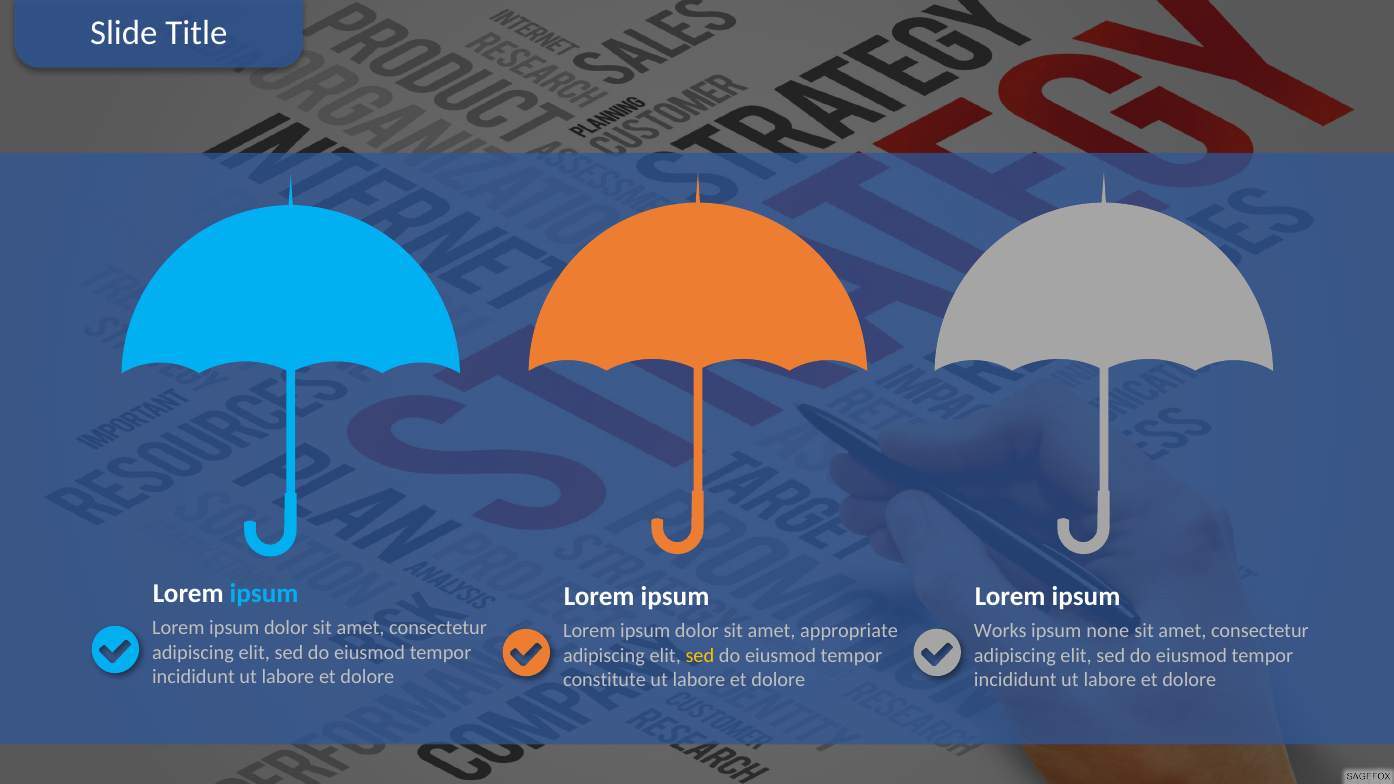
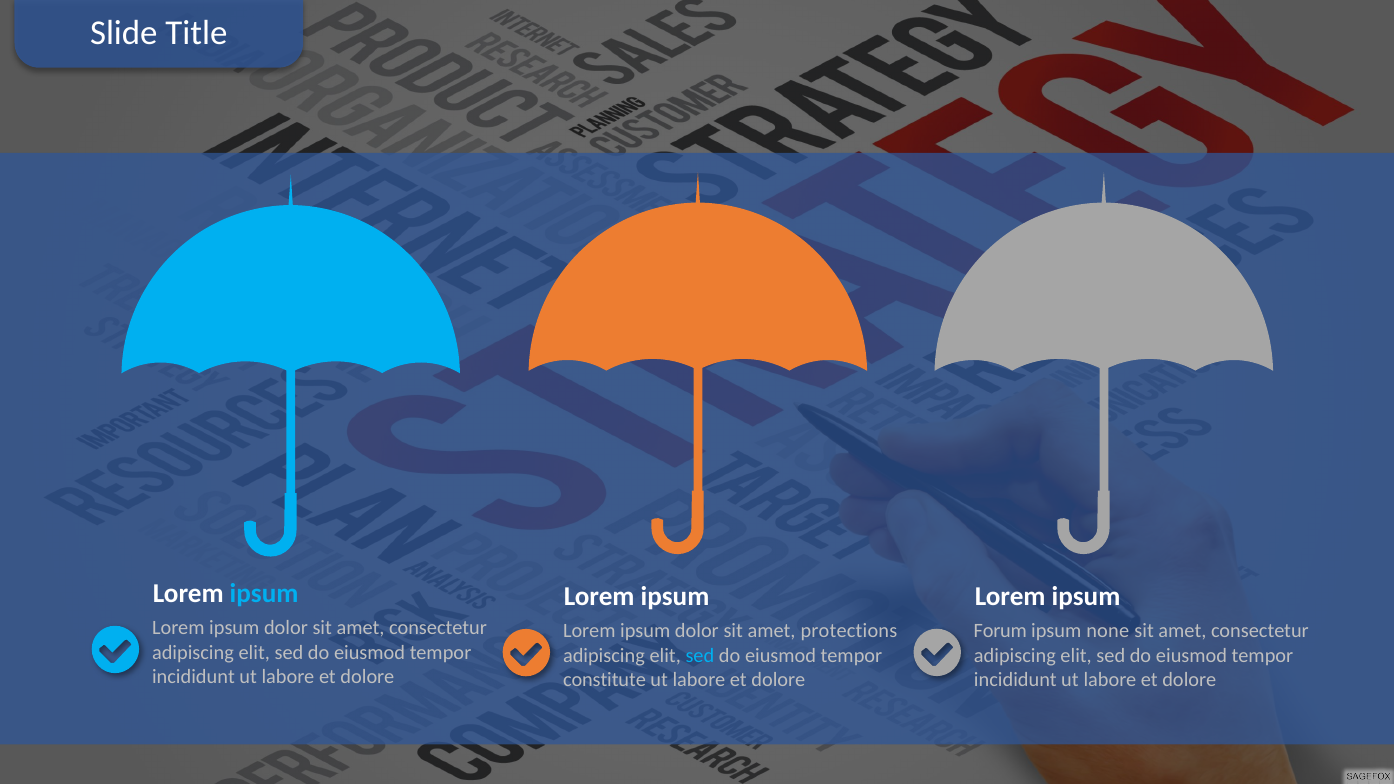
Works: Works -> Forum (1000, 631)
appropriate: appropriate -> protections (849, 631)
sed colour: yellow -> light blue (700, 656)
